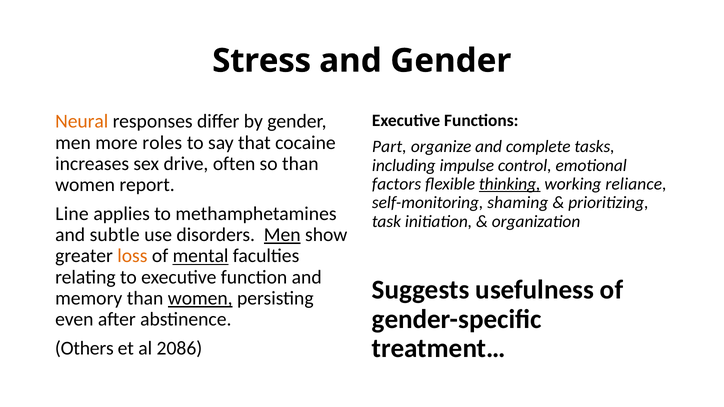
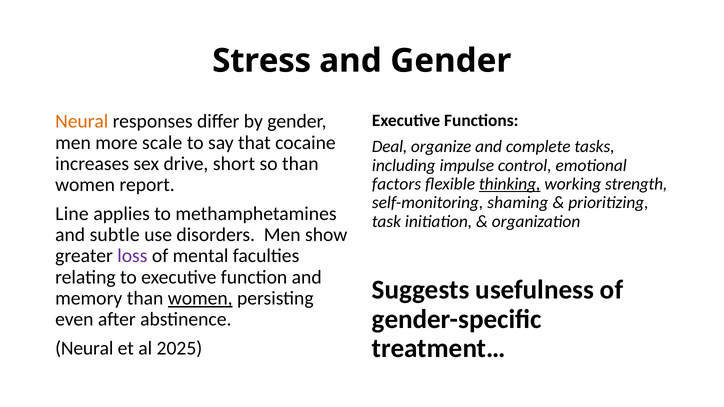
roles: roles -> scale (162, 143)
Part: Part -> Deal (390, 147)
often: often -> short (234, 164)
reliance: reliance -> strength (636, 184)
Men underline: present -> none (282, 235)
loss colour: orange -> purple (132, 256)
mental underline: present -> none (201, 256)
Others: Others -> Neural (84, 348)
2086: 2086 -> 2025 (179, 348)
